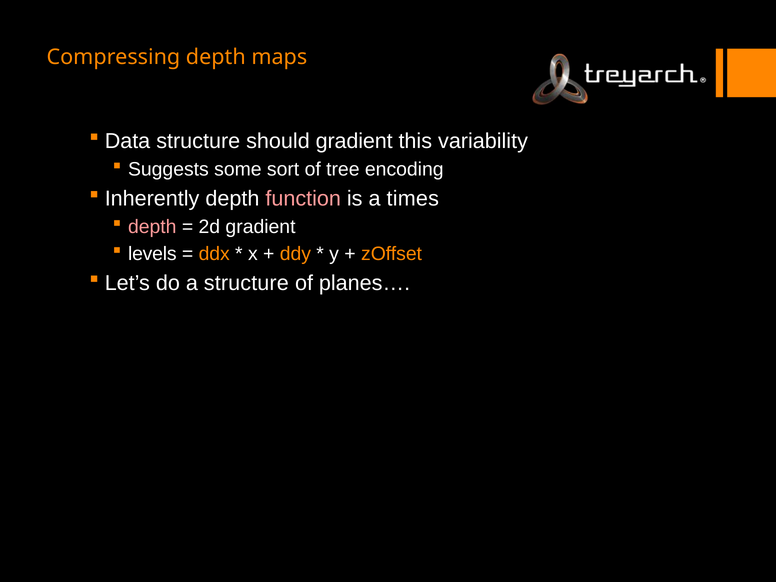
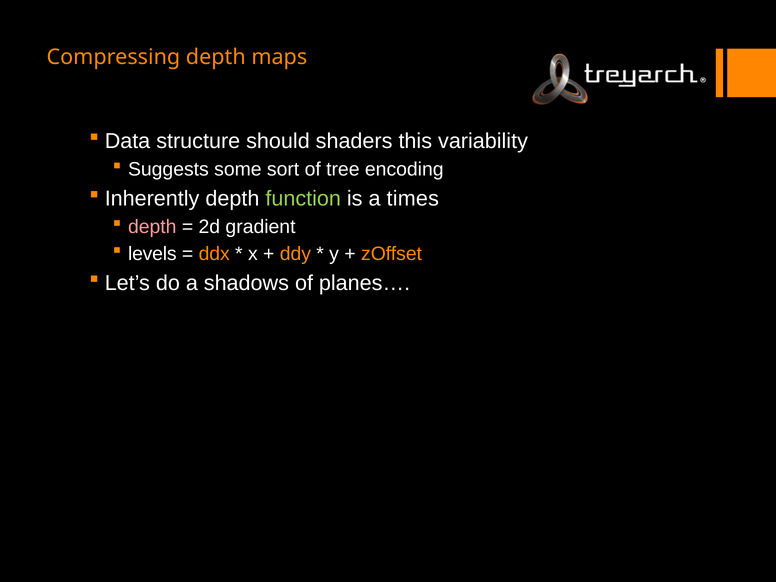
should gradient: gradient -> shaders (354, 141)
function colour: pink -> light green (303, 199)
a structure: structure -> shadows (246, 283)
